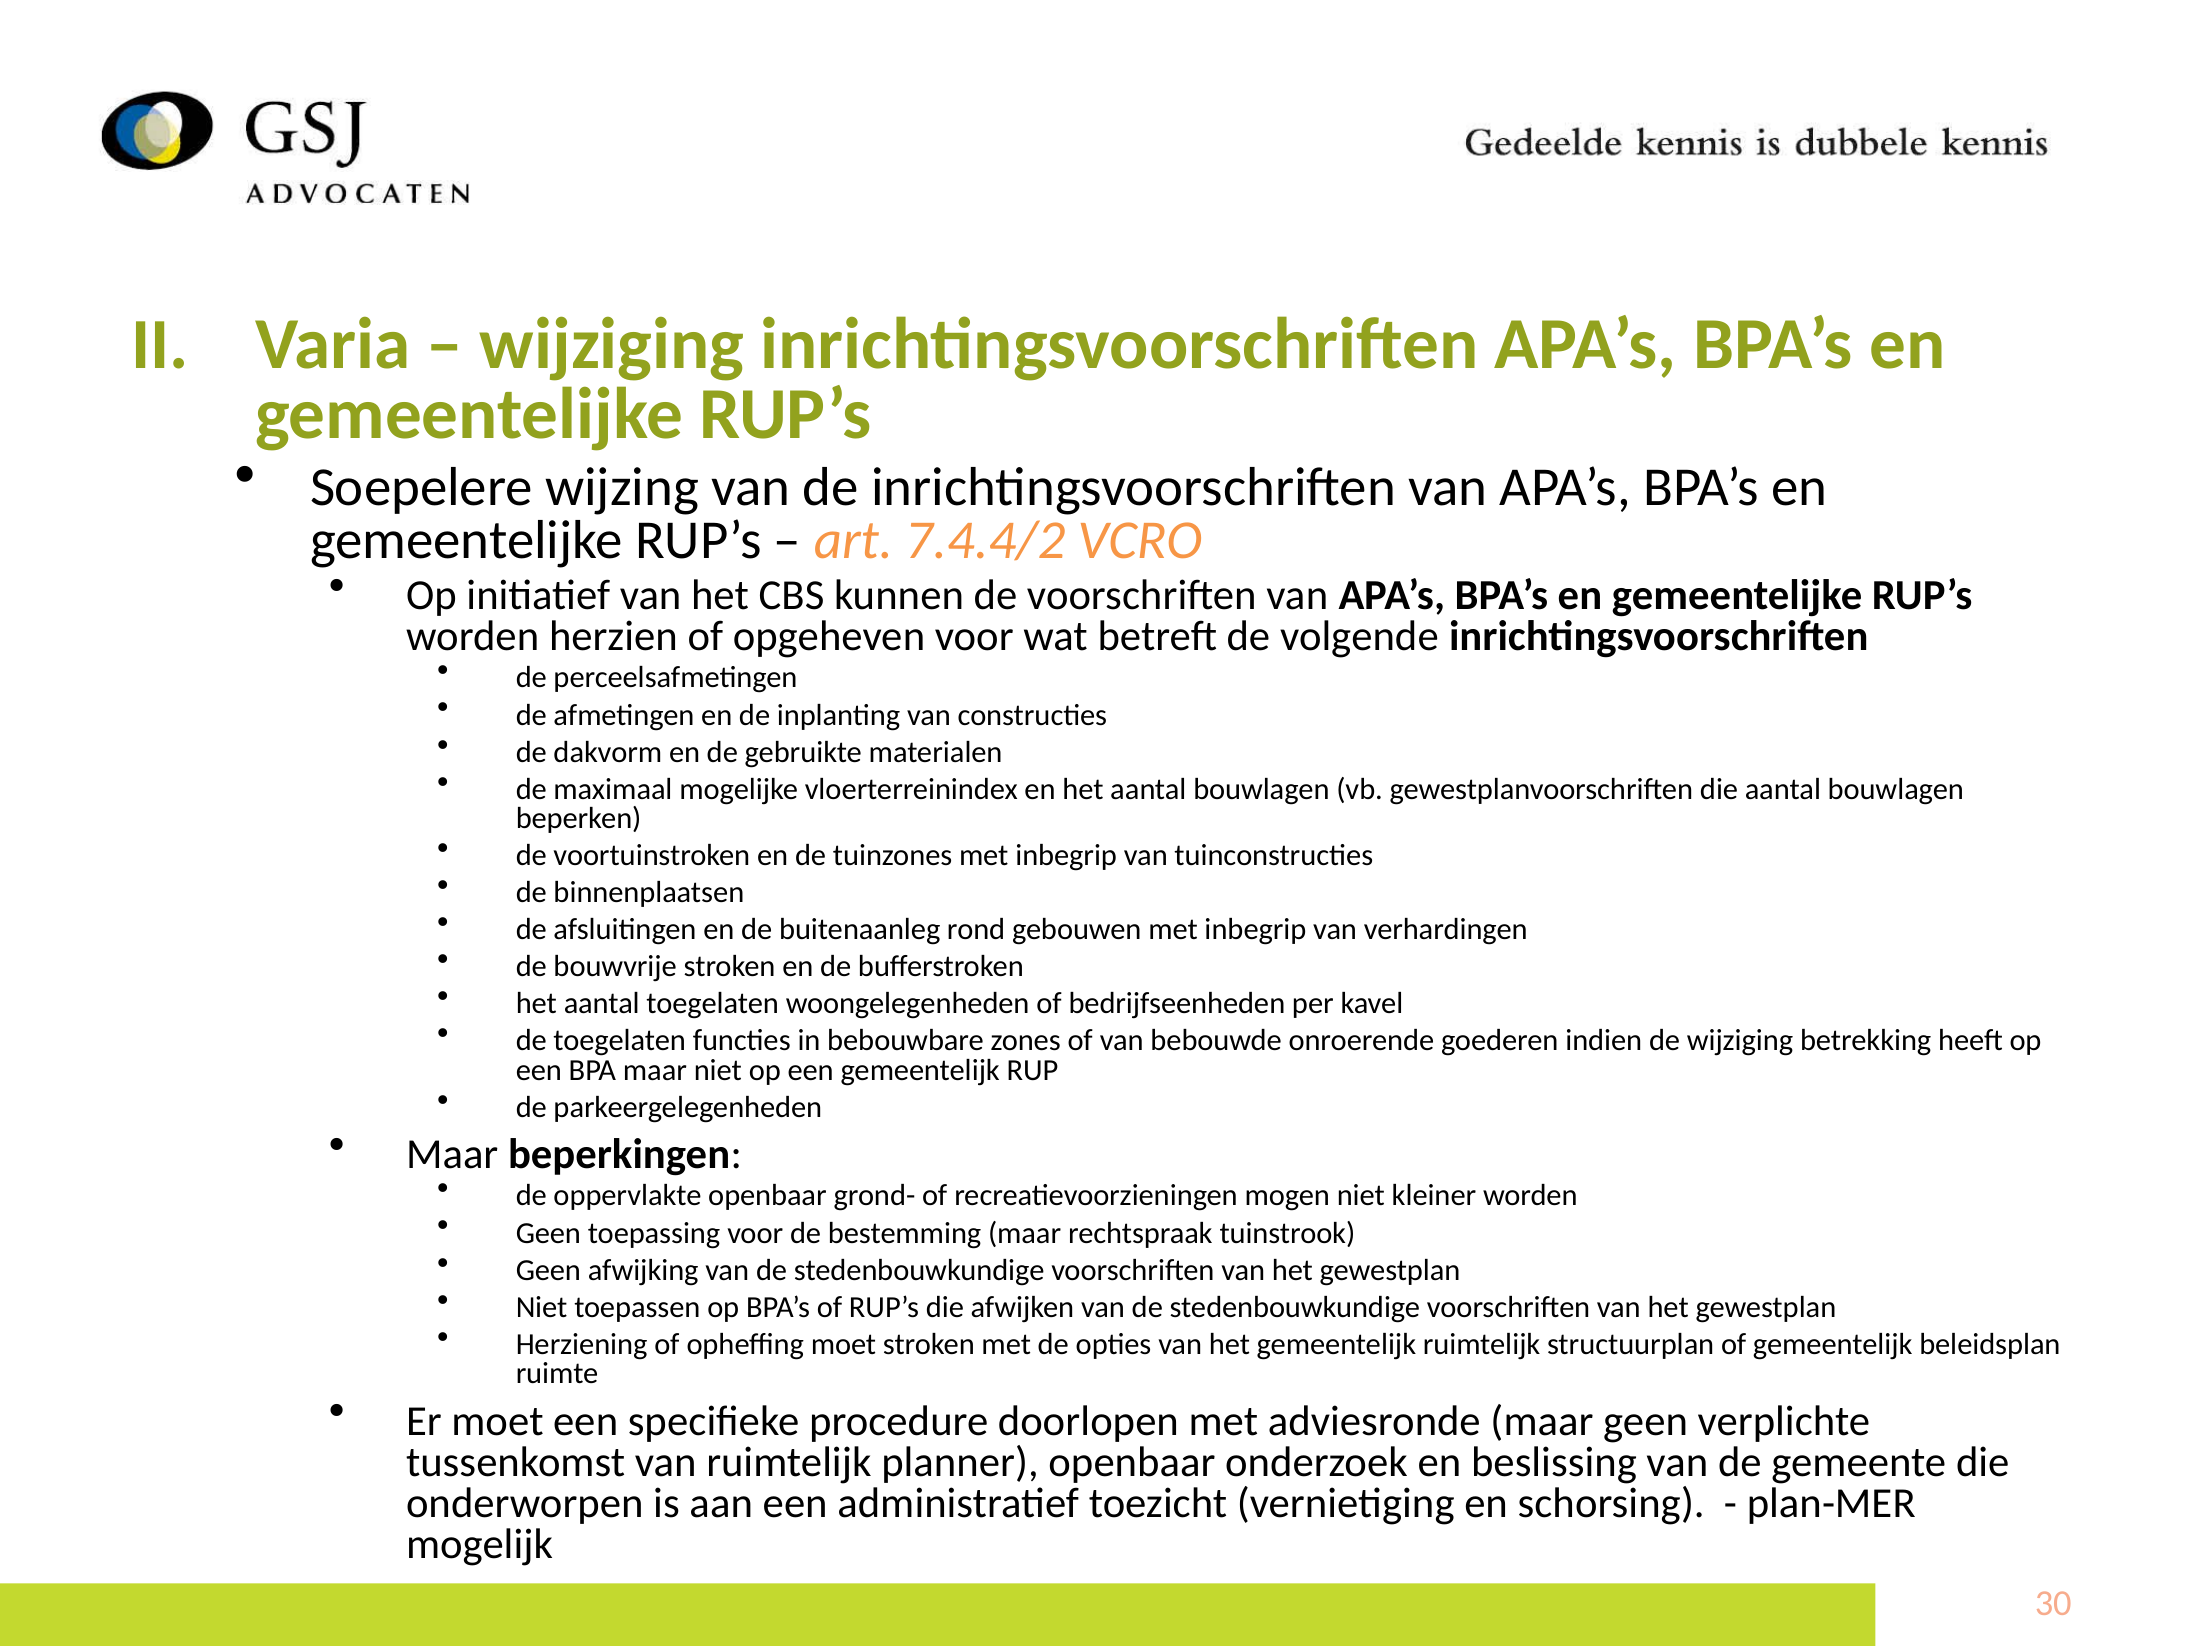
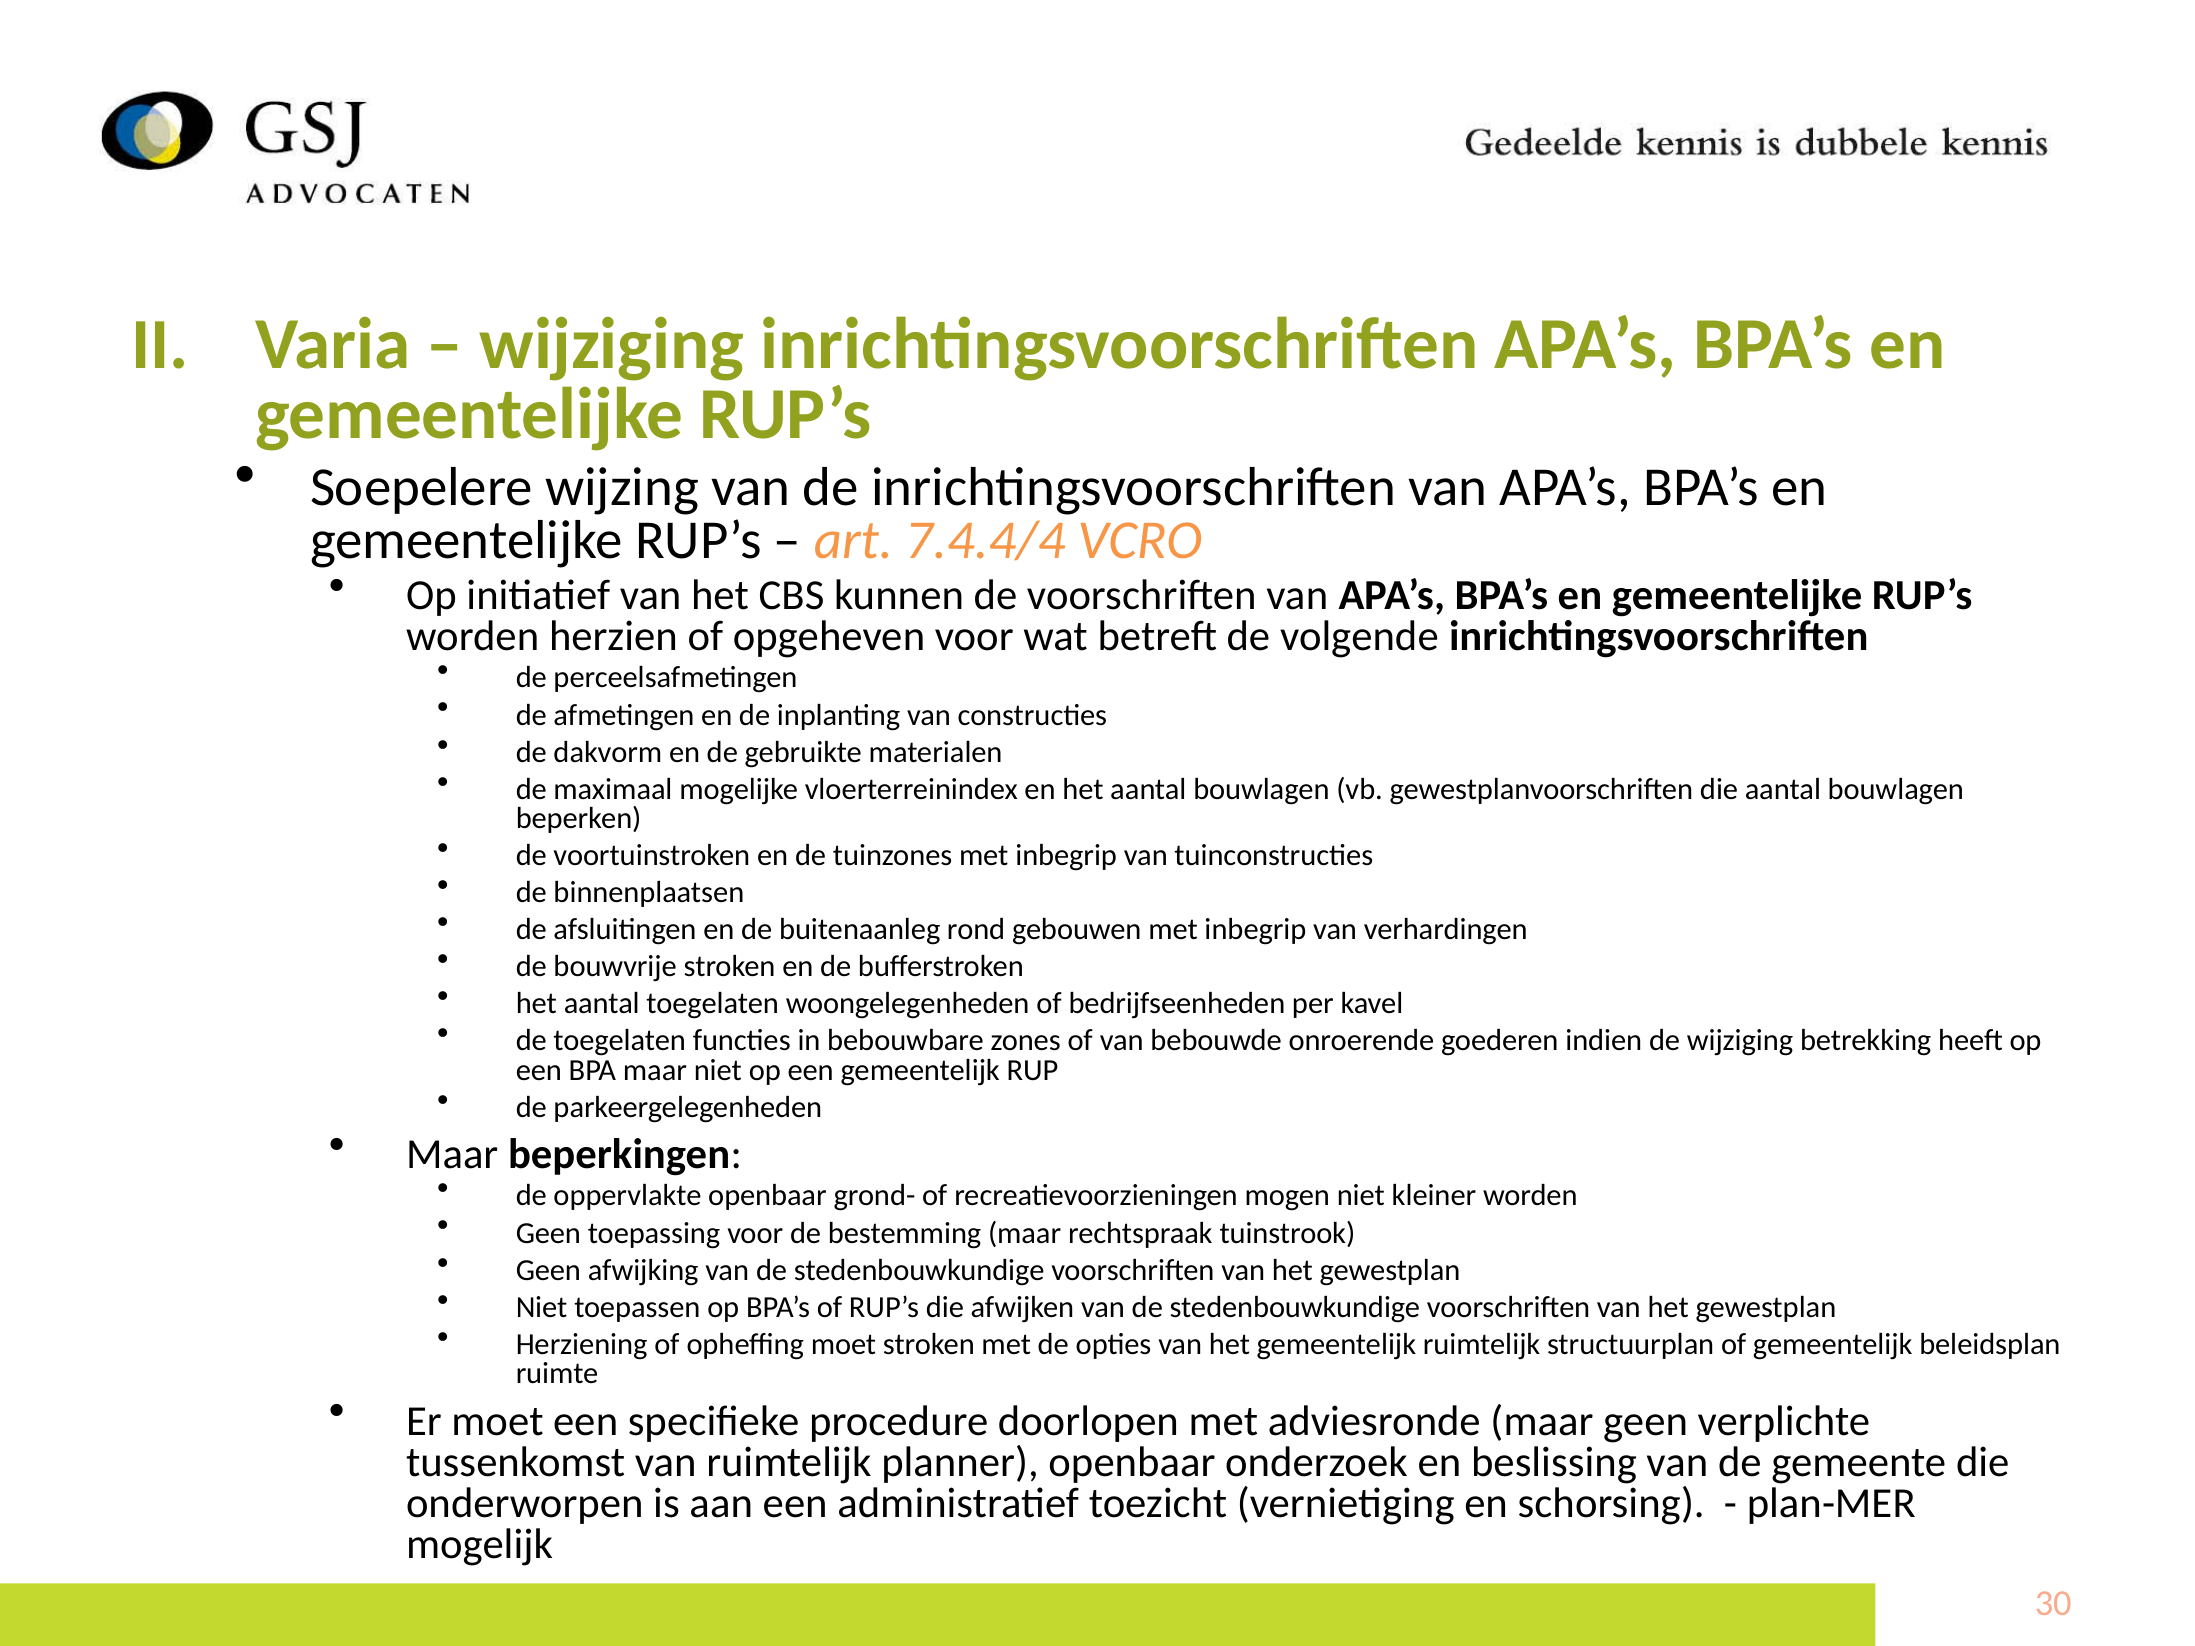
7.4.4/2: 7.4.4/2 -> 7.4.4/4 (985, 540)
